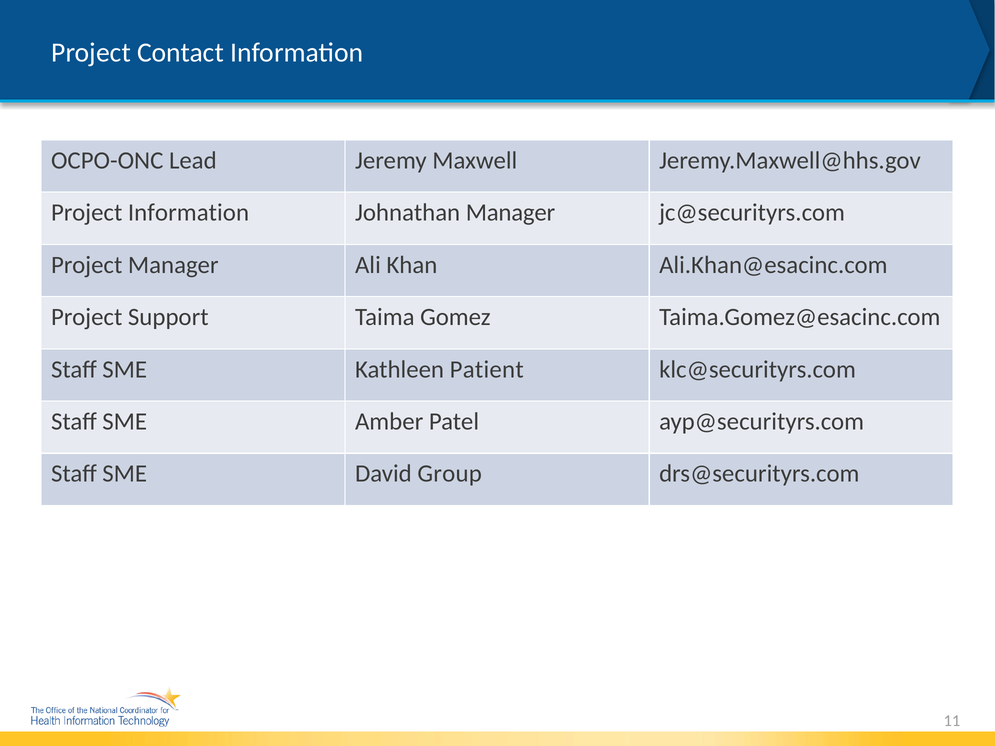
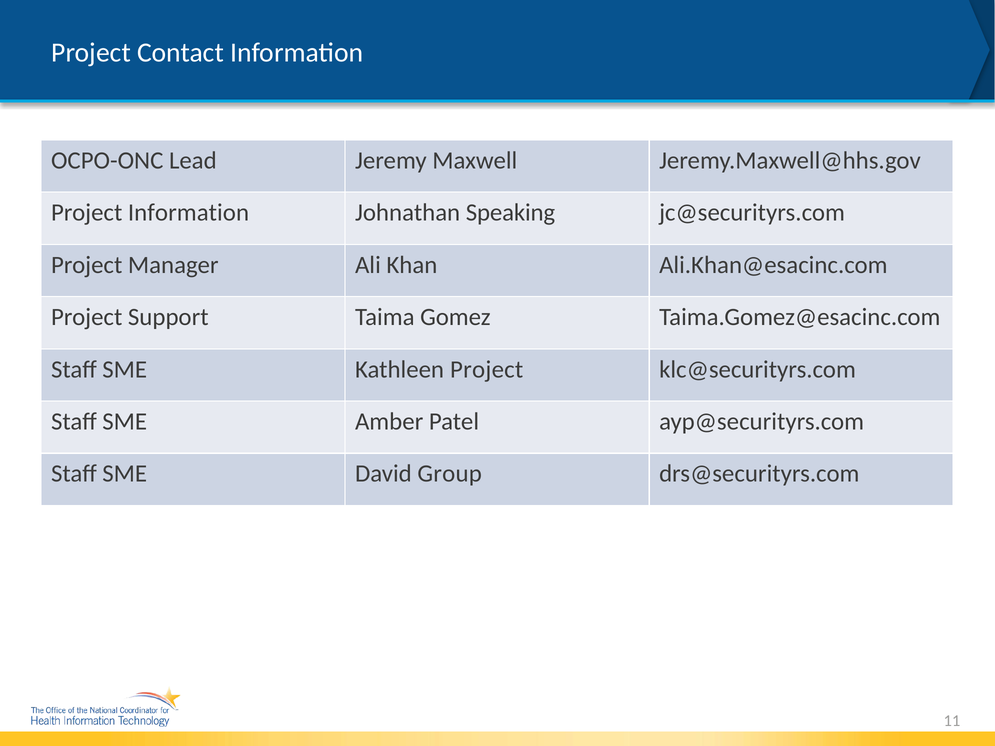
Johnathan Manager: Manager -> Speaking (510, 213)
Kathleen Patient: Patient -> Project (487, 369)
